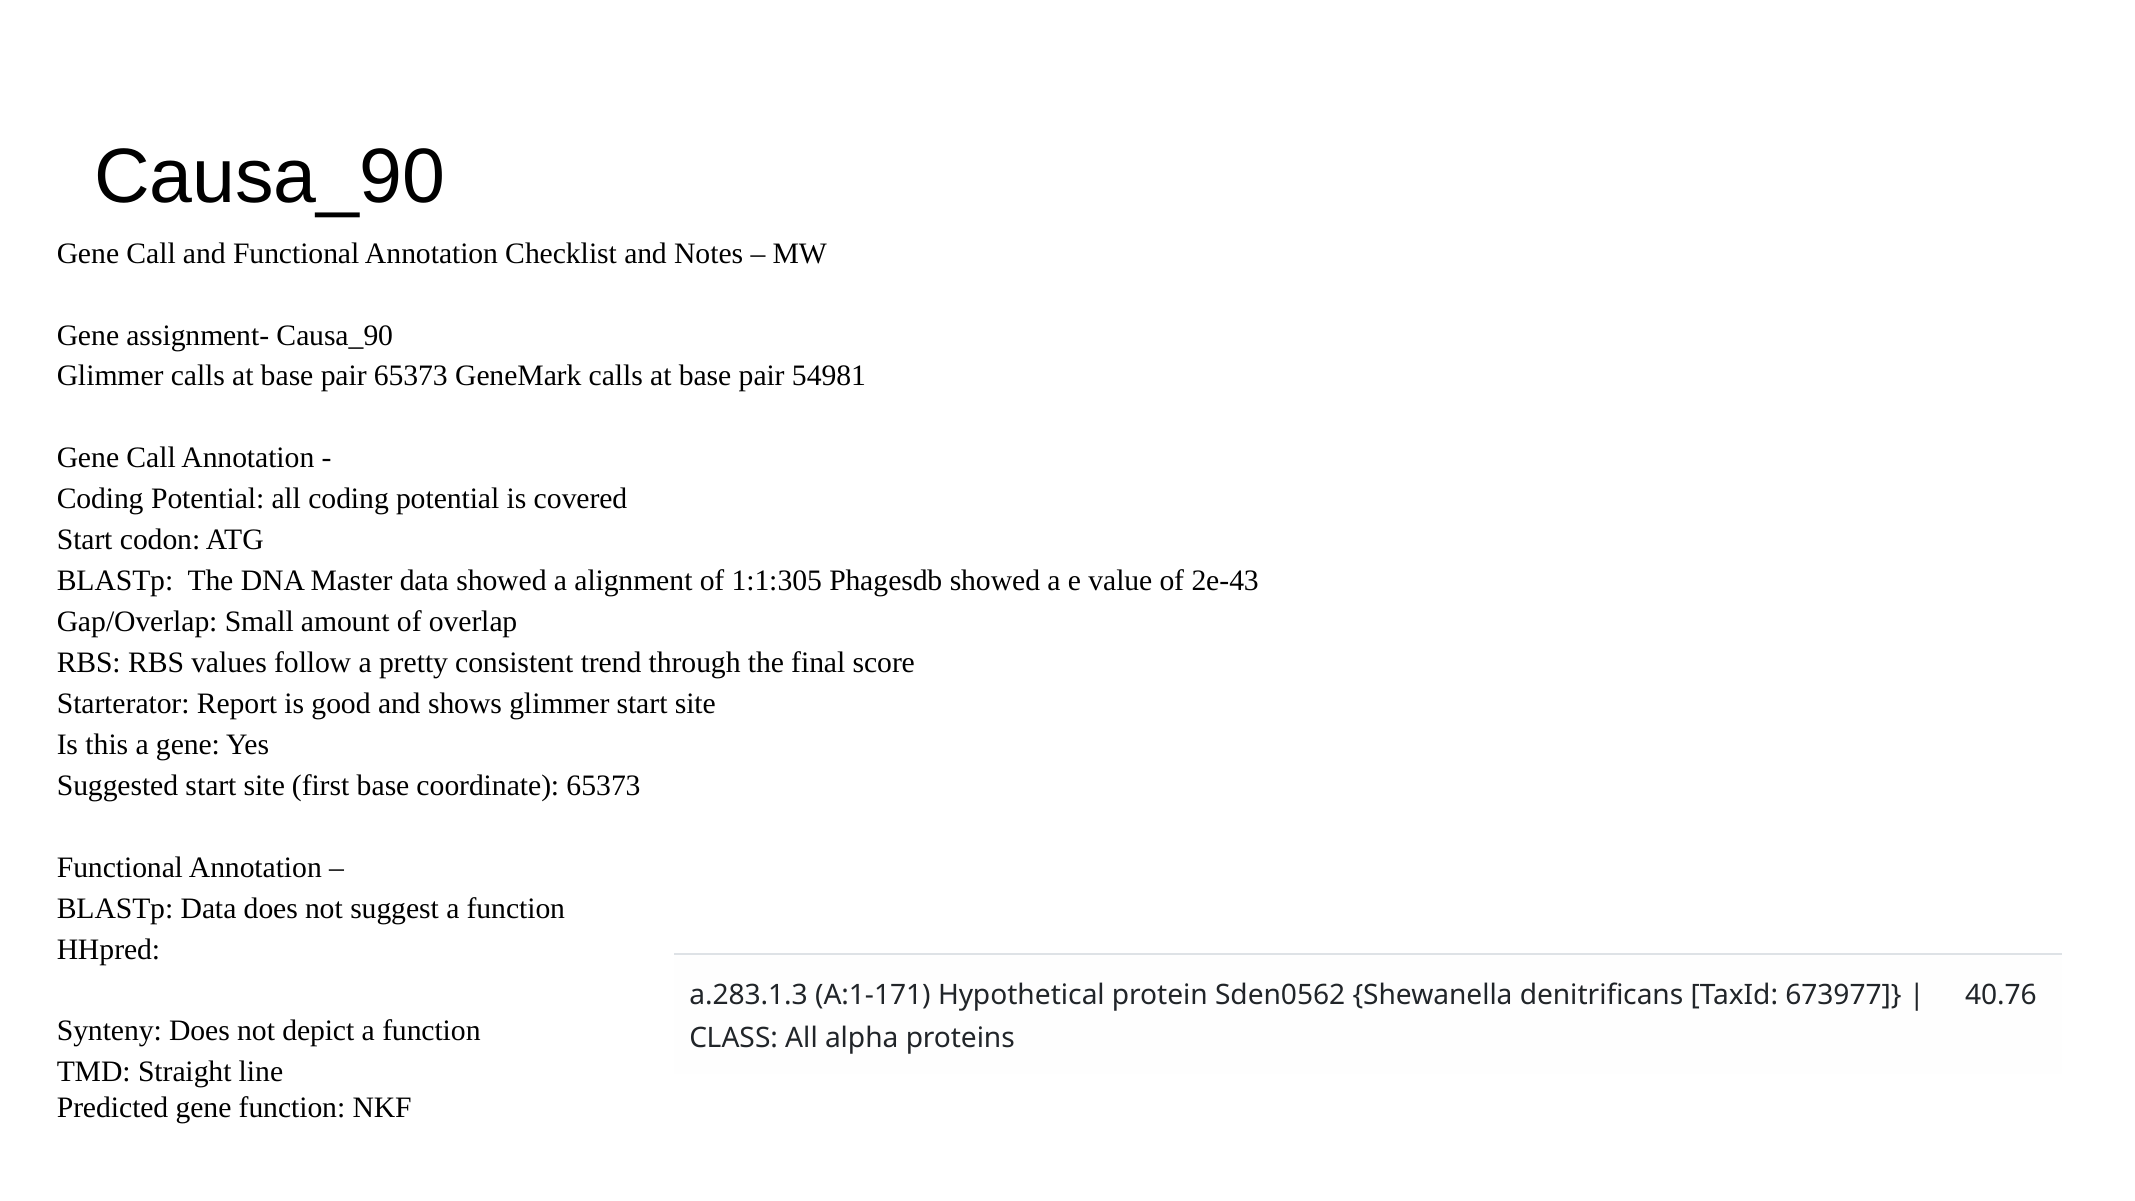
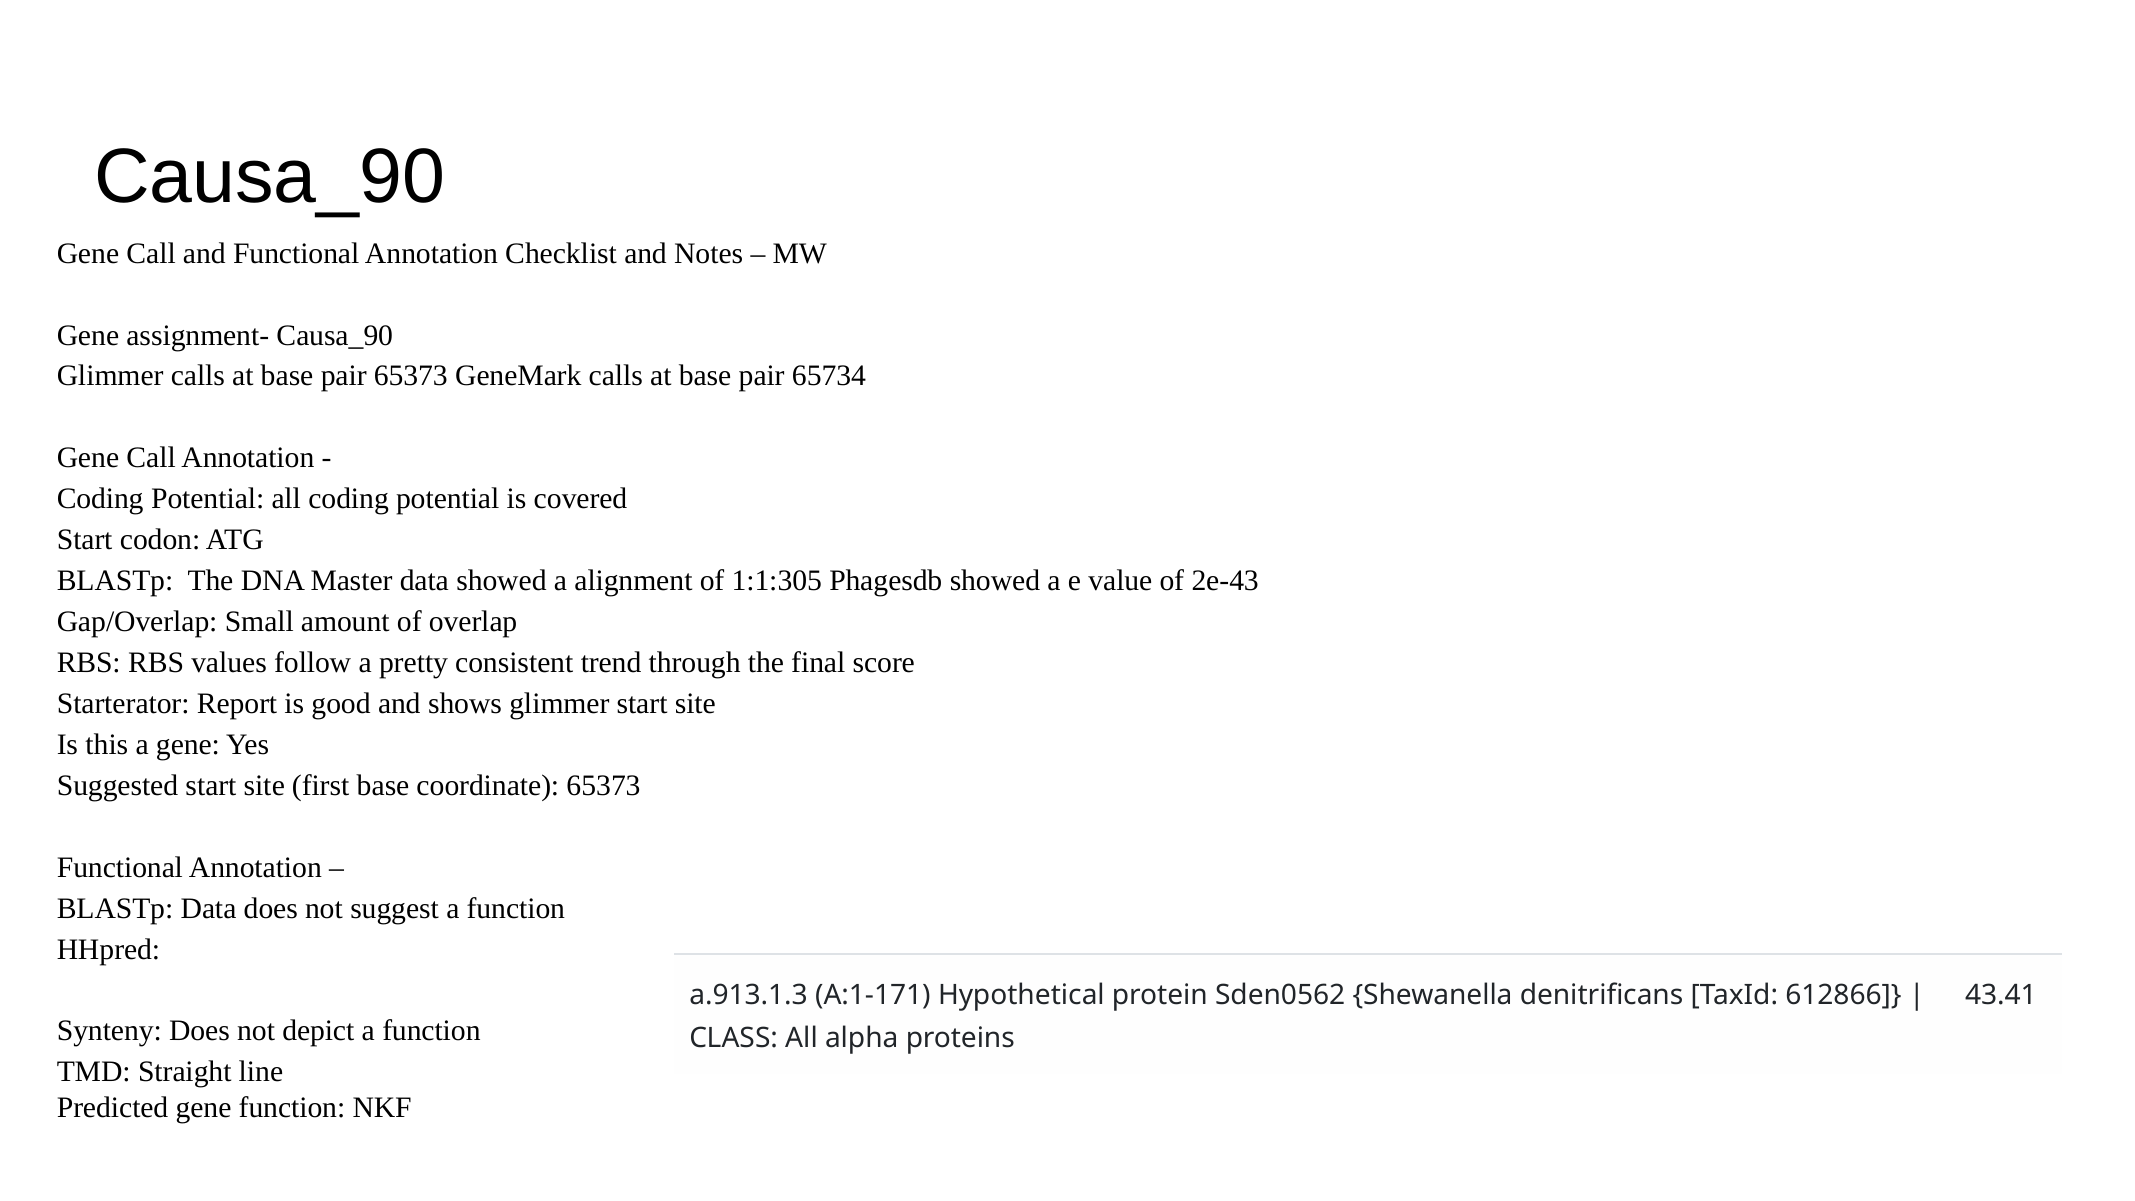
54981: 54981 -> 65734 (829, 376)
a.283.1.3: a.283.1.3 -> a.913.1.3 (749, 995)
673977: 673977 -> 612866 (1843, 995)
40.76: 40.76 -> 43.41 (2001, 995)
